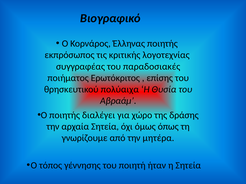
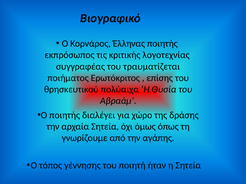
παραδοσιακές: παραδοσιακές -> τραυματίζεται (152, 67)
μητέρα: μητέρα -> αγάπης (158, 138)
